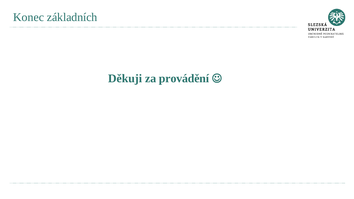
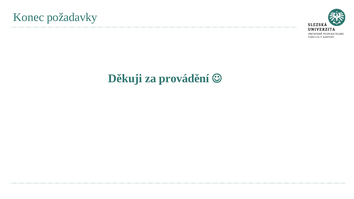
základních: základních -> požadavky (72, 17)
